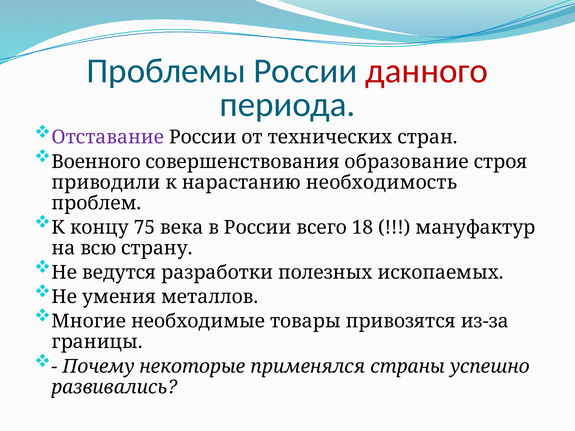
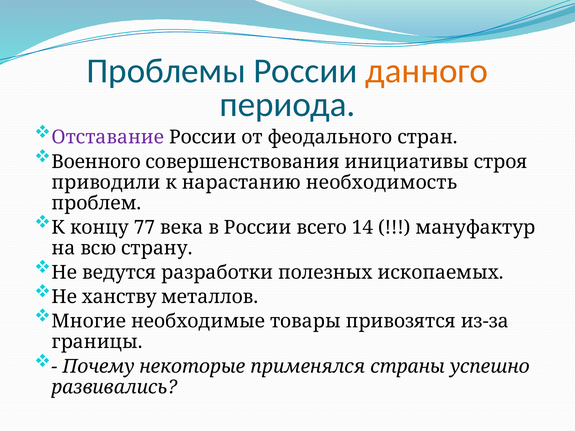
данного colour: red -> orange (427, 71)
технических: технических -> феодального (330, 137)
образование: образование -> инициативы (407, 162)
75: 75 -> 77 (145, 228)
18: 18 -> 14 (363, 228)
умения: умения -> ханству (119, 297)
